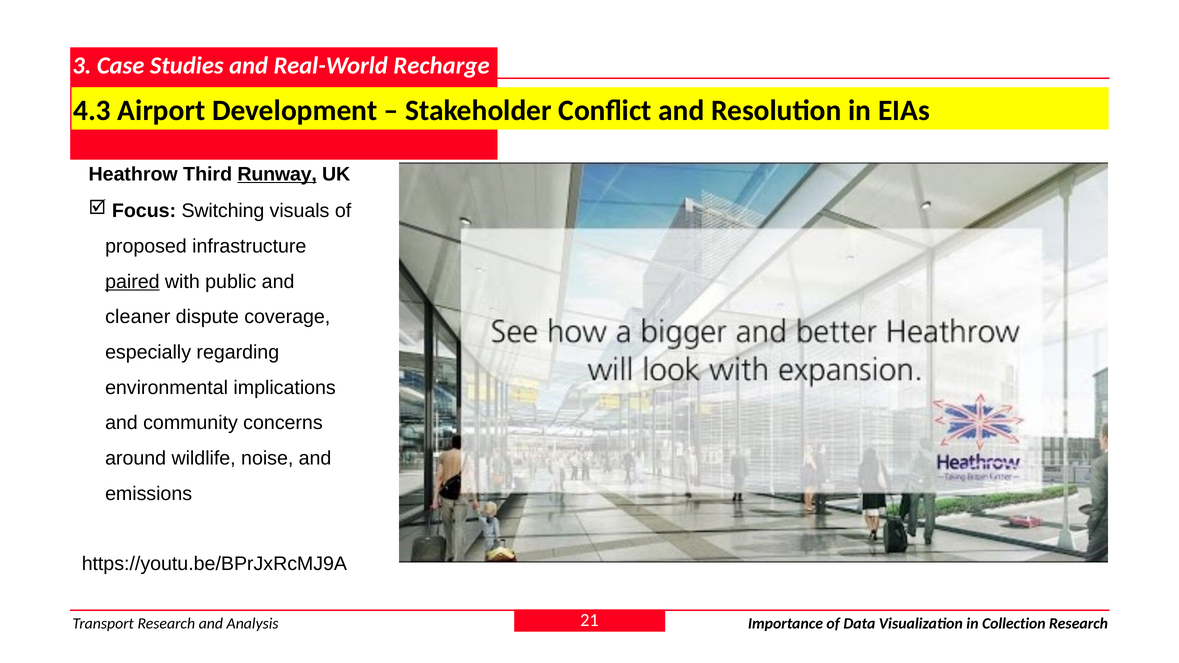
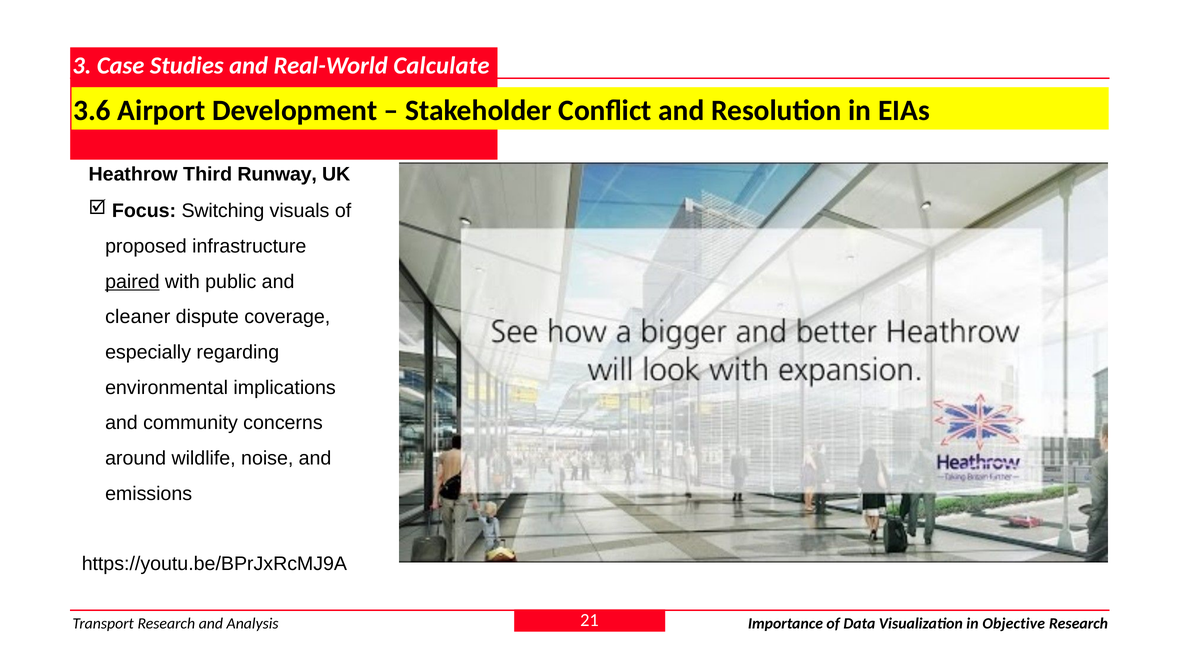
Recharge: Recharge -> Calculate (441, 65)
4.3: 4.3 -> 3.6 (92, 110)
Runway underline: present -> none (277, 174)
Collection: Collection -> Objective (1014, 624)
